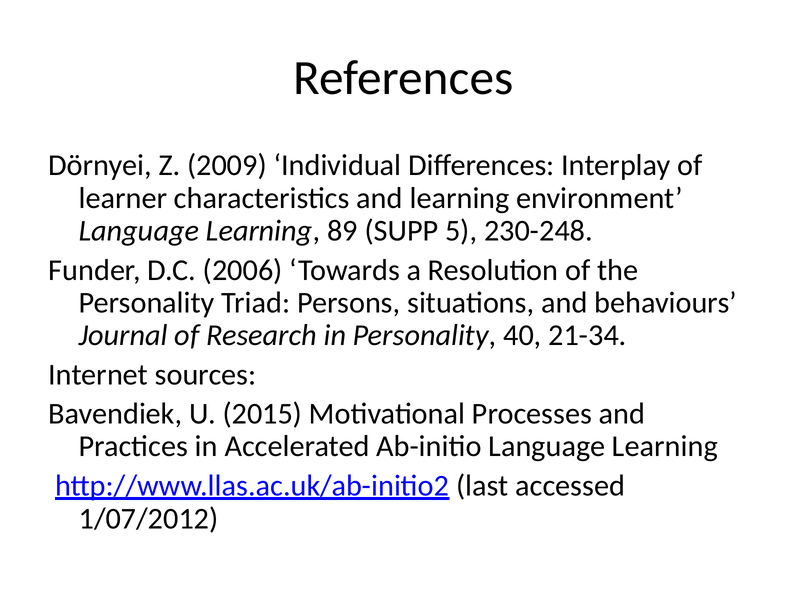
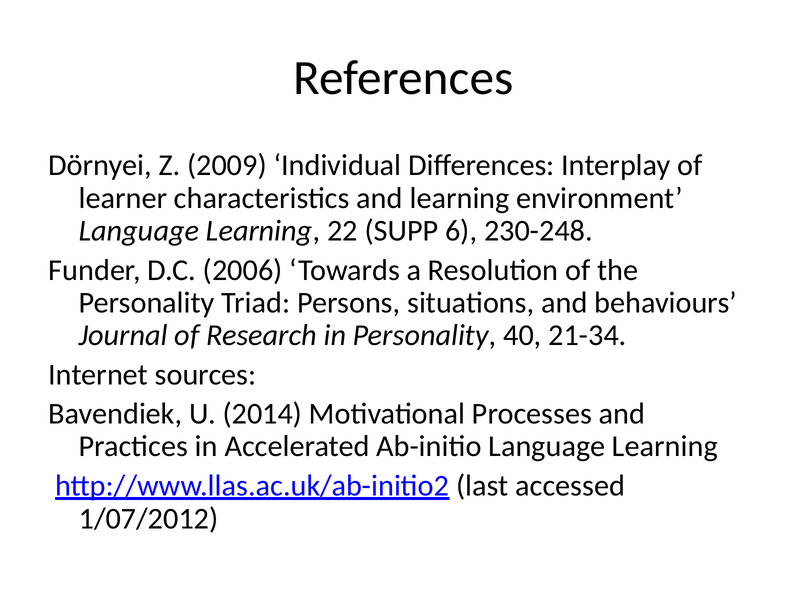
89: 89 -> 22 (342, 231)
5: 5 -> 6 (461, 231)
2015: 2015 -> 2014 (262, 414)
